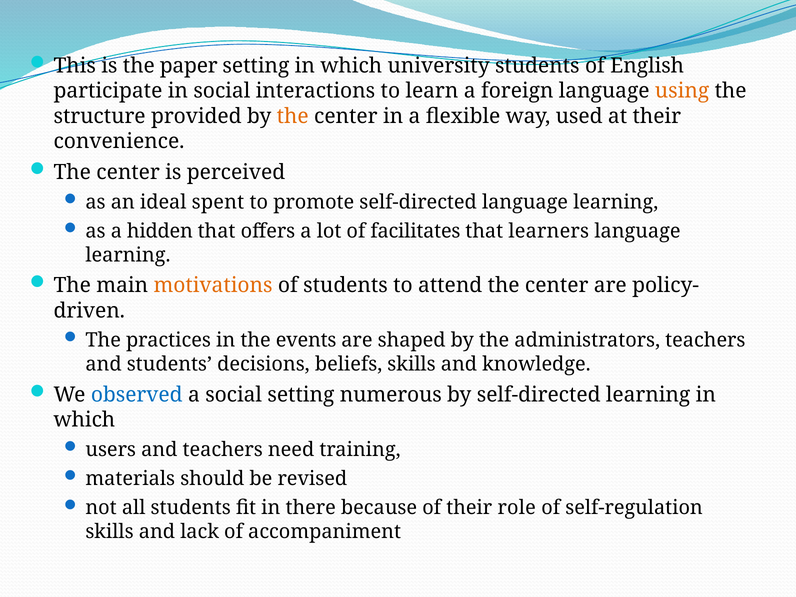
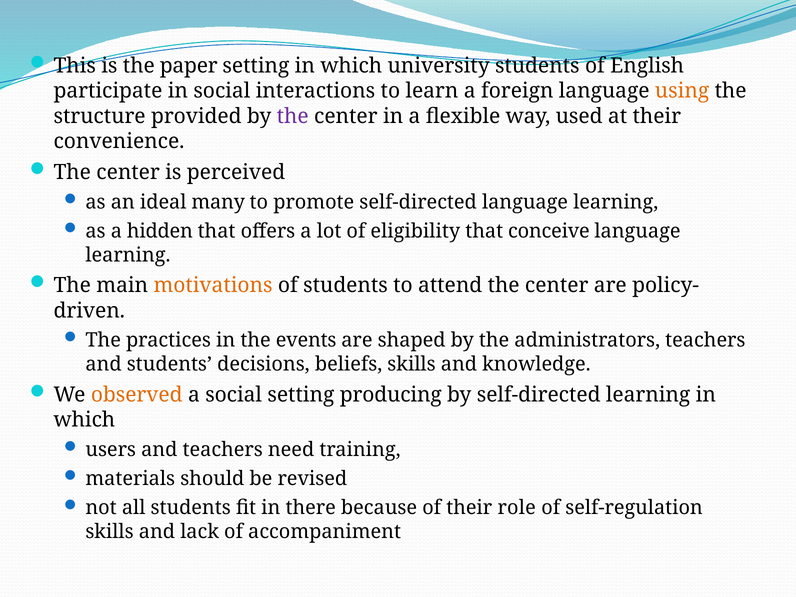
the colour: orange -> purple (293, 116)
spent: spent -> many (218, 202)
facilitates: facilitates -> eligibility (415, 231)
learners: learners -> conceive (549, 231)
observed colour: blue -> orange (137, 395)
numerous: numerous -> producing (391, 395)
